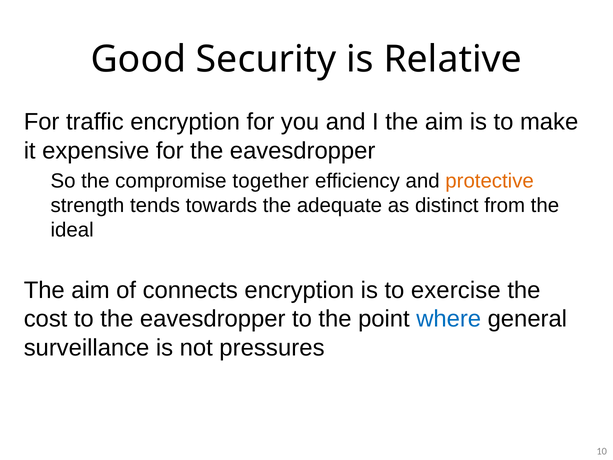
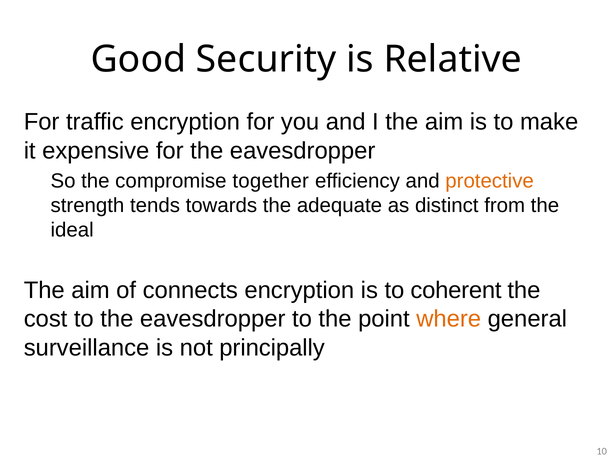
exercise: exercise -> coherent (456, 290)
where colour: blue -> orange (449, 319)
pressures: pressures -> principally (272, 347)
